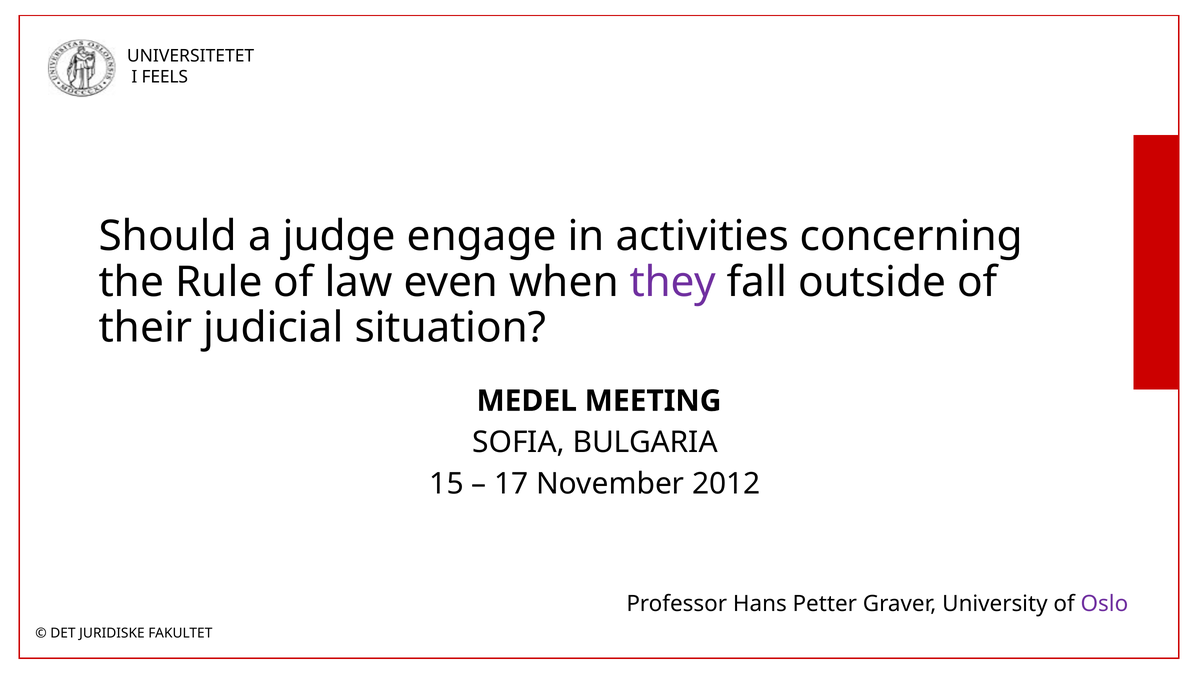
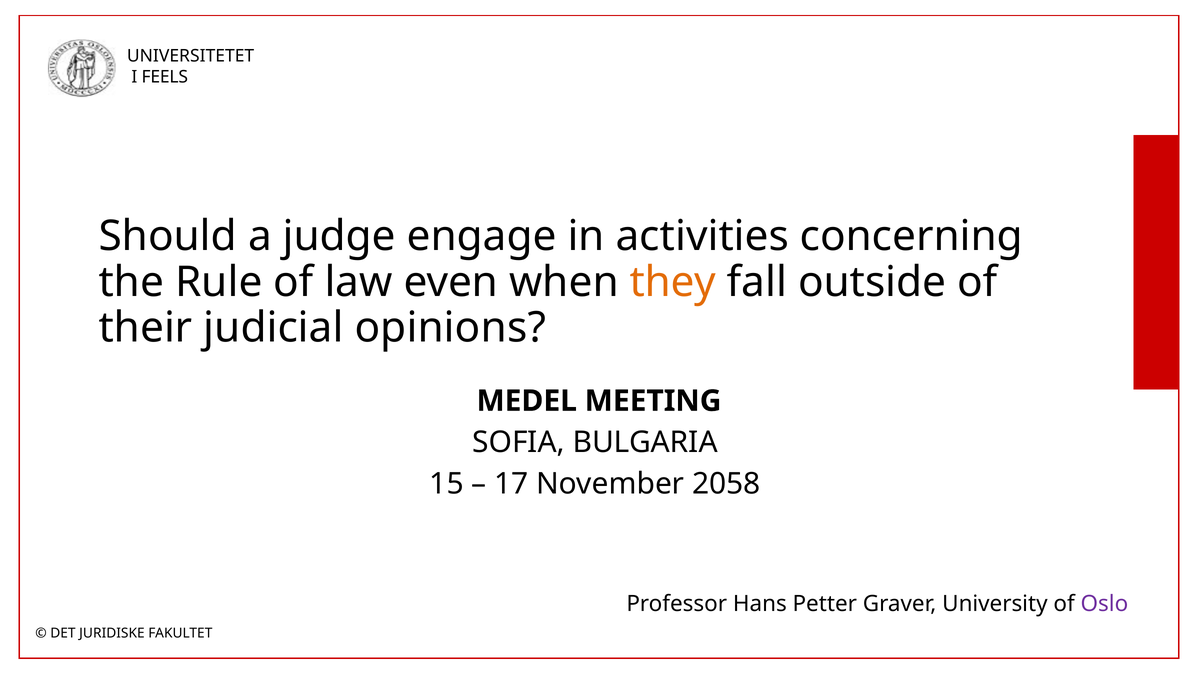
they colour: purple -> orange (673, 282)
situation: situation -> opinions (450, 328)
2012: 2012 -> 2058 (726, 484)
